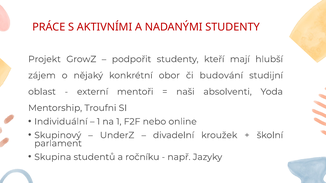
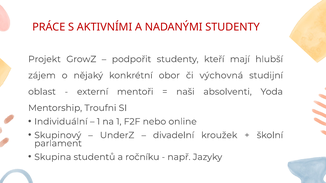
budování: budování -> výchovná (221, 76)
